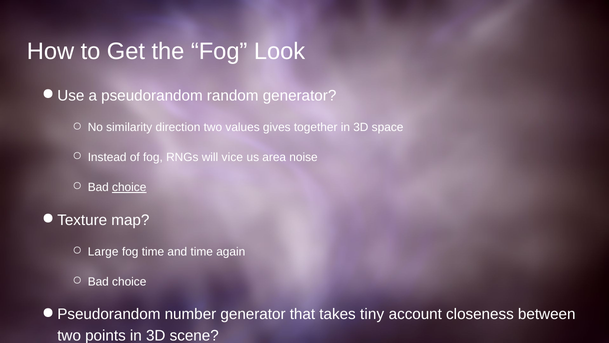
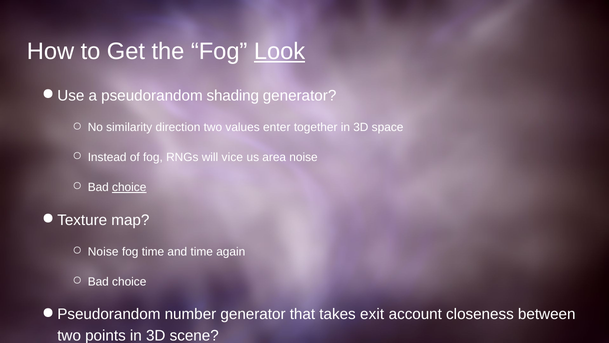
Look underline: none -> present (280, 52)
random: random -> shading (233, 96)
gives: gives -> enter (277, 127)
Large: Large -> Noise (103, 251)
tiny: tiny -> exit (372, 314)
